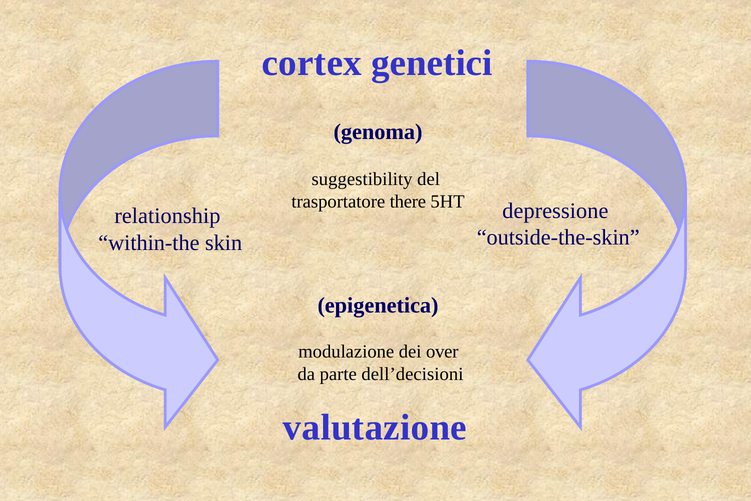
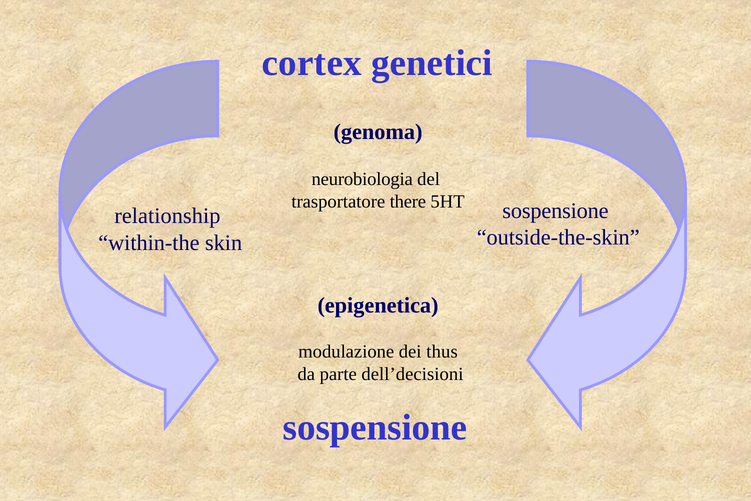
suggestibility: suggestibility -> neurobiologia (362, 179)
depressione: depressione -> sospensione (555, 211)
over: over -> thus (442, 351)
valutazione: valutazione -> sospensione (375, 427)
